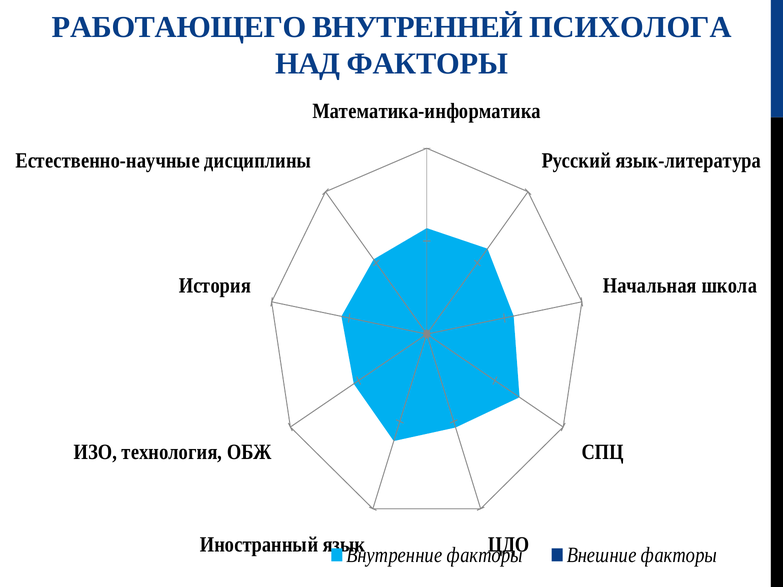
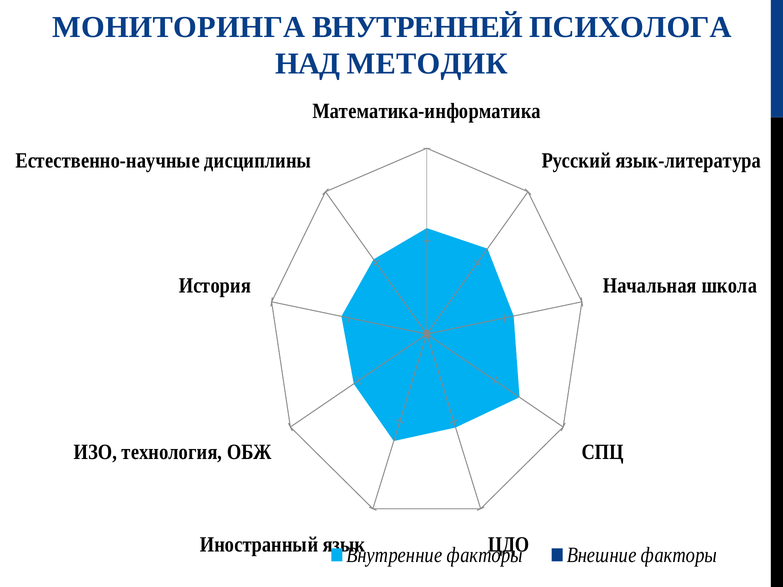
РАБОТАЮЩЕГО: РАБОТАЮЩЕГО -> МОНИТОРИНГА (179, 27)
НАД ФАКТОРЫ: ФАКТОРЫ -> МЕТОДИК (427, 64)
